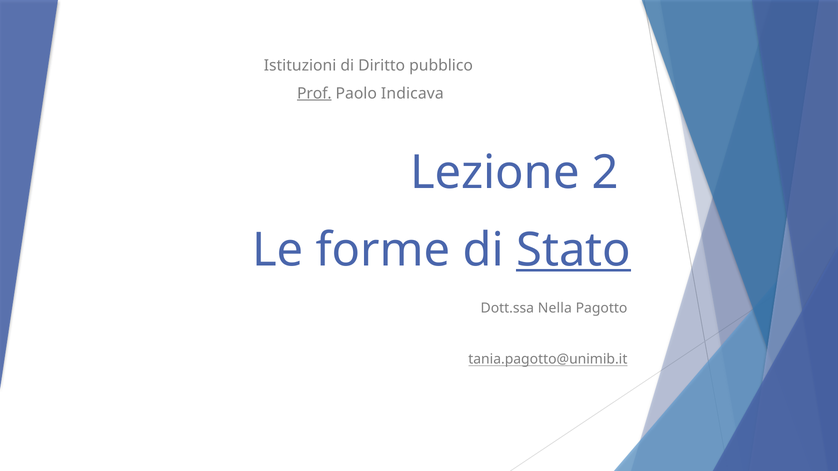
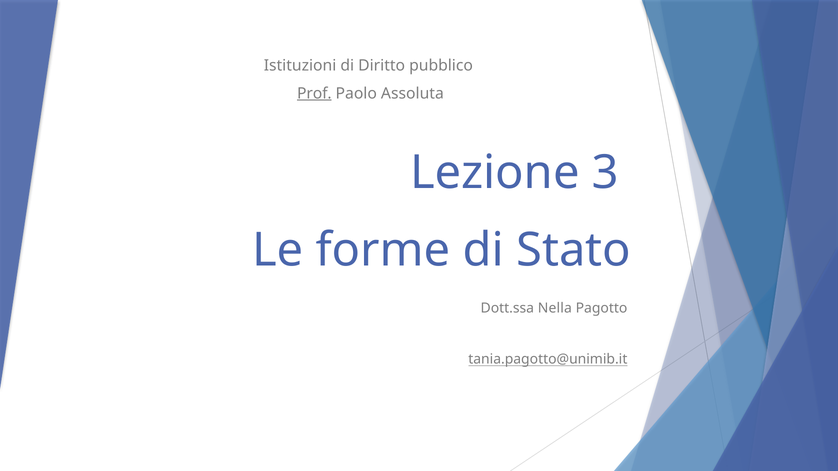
Indicava: Indicava -> Assoluta (412, 93)
2: 2 -> 3 (605, 173)
Stato underline: present -> none (574, 250)
